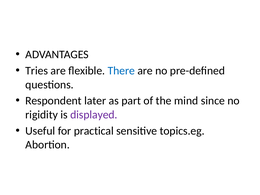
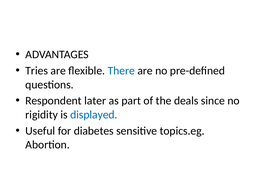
mind: mind -> deals (186, 101)
displayed colour: purple -> blue (94, 115)
practical: practical -> diabetes (94, 131)
